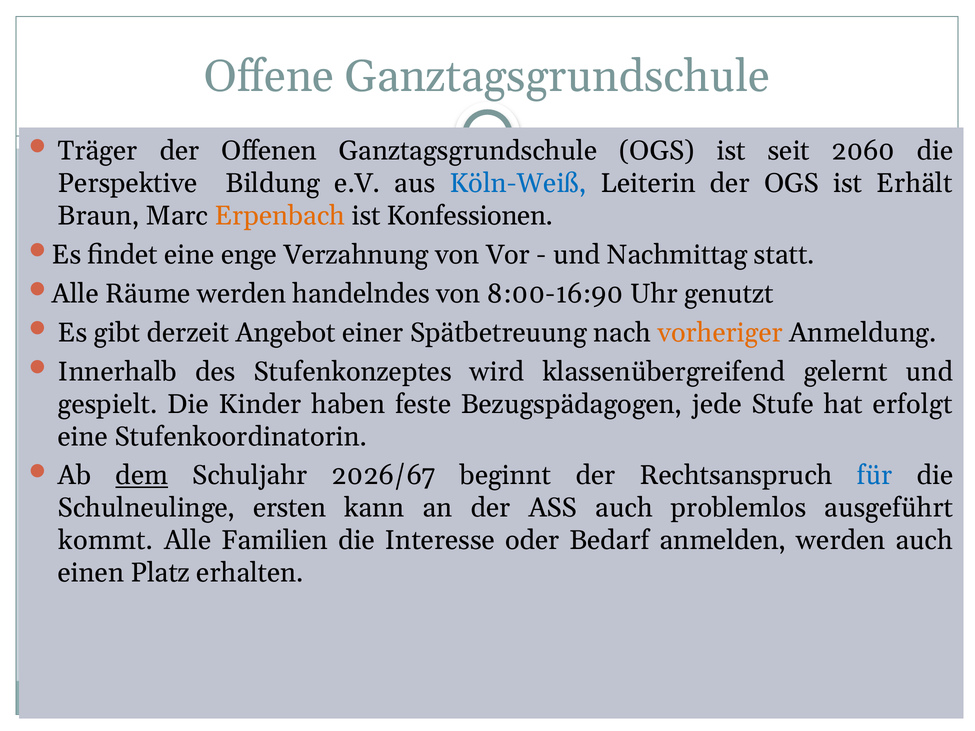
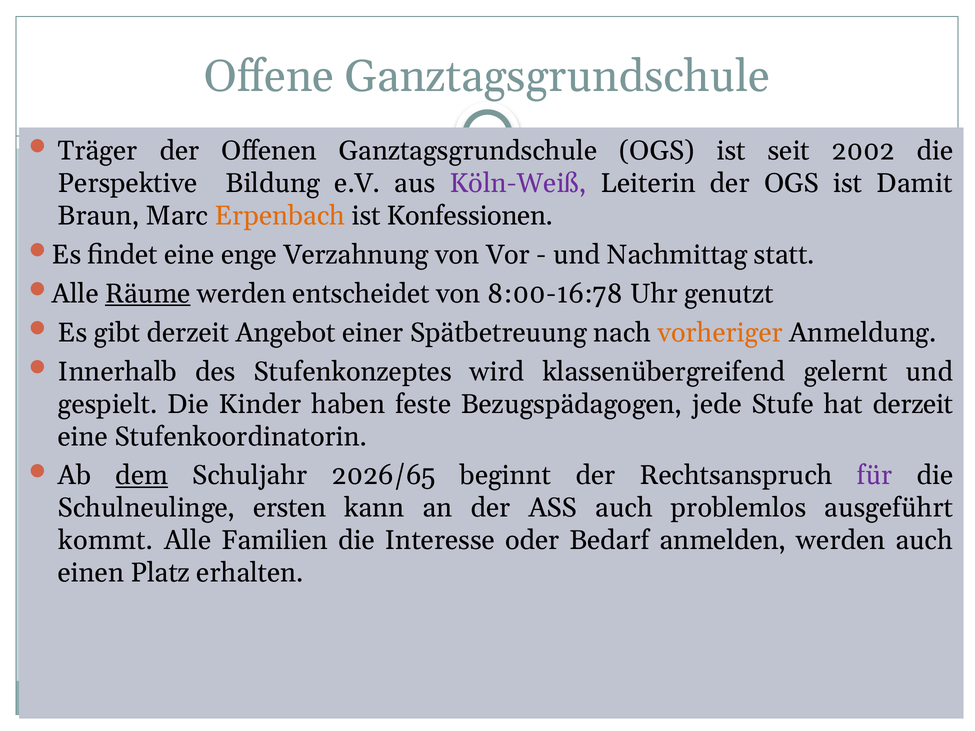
2060: 2060 -> 2002 (863, 151)
Köln-Weiß colour: blue -> purple (518, 183)
Erhält: Erhält -> Damit (915, 183)
Räume underline: none -> present (148, 294)
handelndes: handelndes -> entscheidet (361, 294)
8:00-16:90: 8:00-16:90 -> 8:00-16:78 (555, 294)
hat erfolgt: erfolgt -> derzeit (913, 404)
2026/67: 2026/67 -> 2026/65 (384, 476)
für colour: blue -> purple (875, 476)
